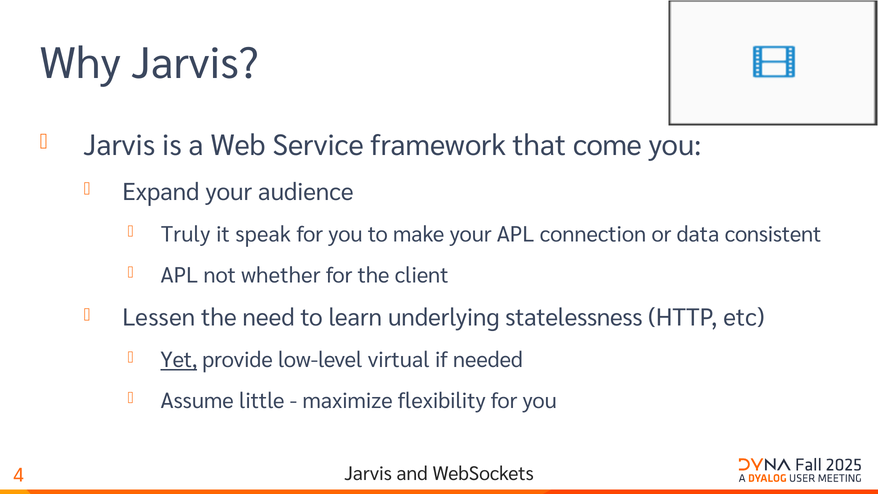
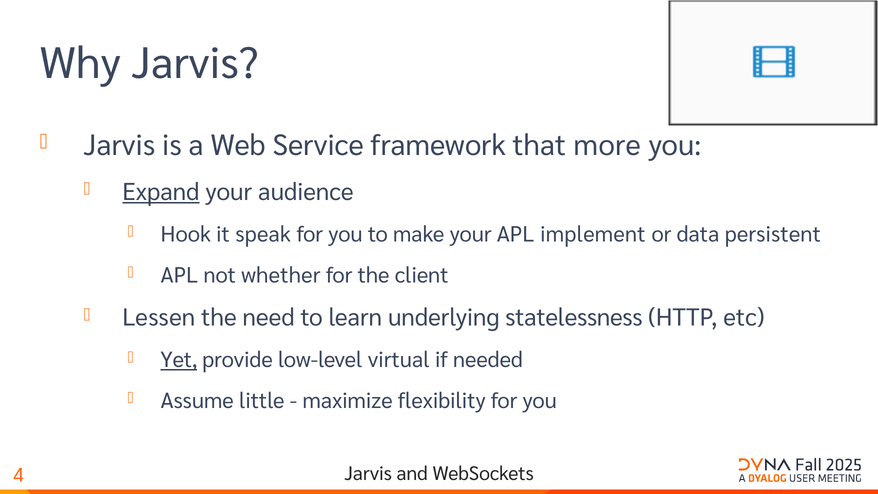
come: come -> more (607, 145)
Expand underline: none -> present (161, 192)
Truly: Truly -> Hook (186, 234)
connection: connection -> implement (593, 234)
consistent: consistent -> persistent (773, 234)
